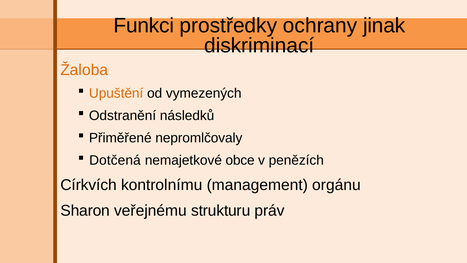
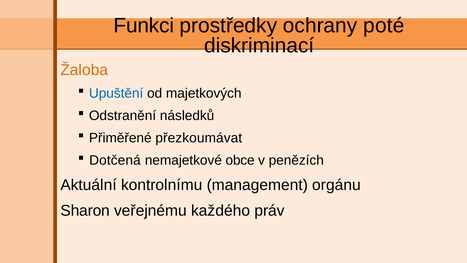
jinak: jinak -> poté (384, 26)
Upuštění colour: orange -> blue (116, 93)
vymezených: vymezených -> majetkových (204, 93)
nepromlčovaly: nepromlčovaly -> přezkoumávat (199, 138)
Církvích: Církvích -> Aktuální (89, 185)
strukturu: strukturu -> každého (221, 210)
